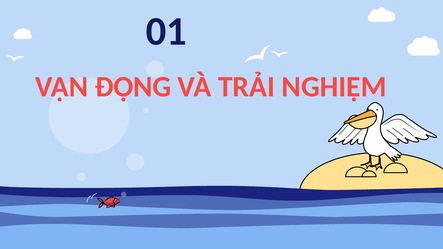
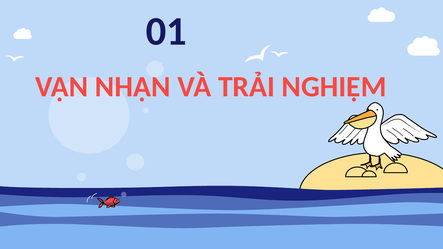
ĐỘNG: ĐỘNG -> NHẬN (133, 87)
